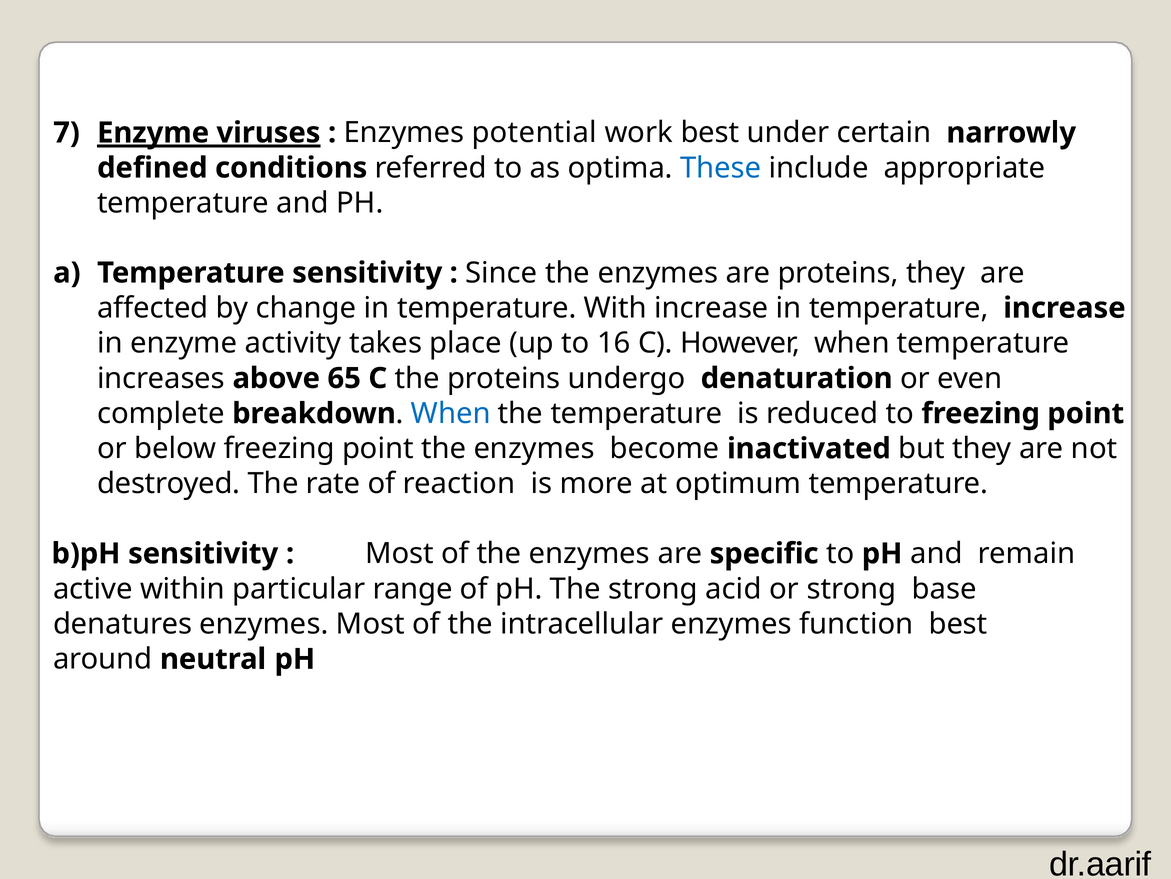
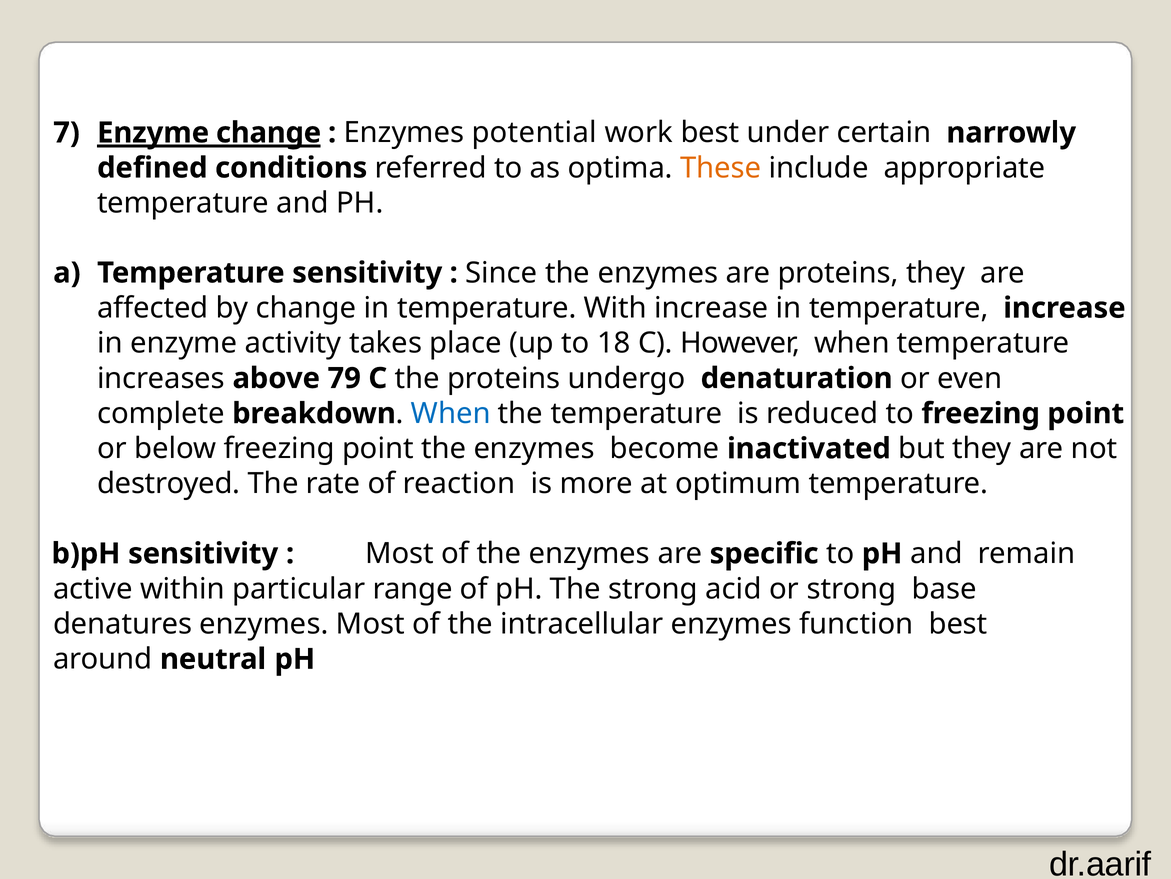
Enzyme viruses: viruses -> change (269, 133)
These colour: blue -> orange (721, 168)
16: 16 -> 18 (614, 343)
65: 65 -> 79 (344, 378)
